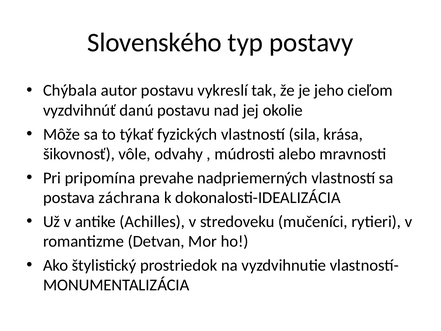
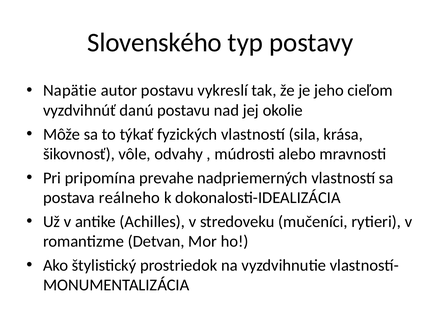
Chýbala: Chýbala -> Napätie (70, 90)
záchrana: záchrana -> reálneho (129, 198)
